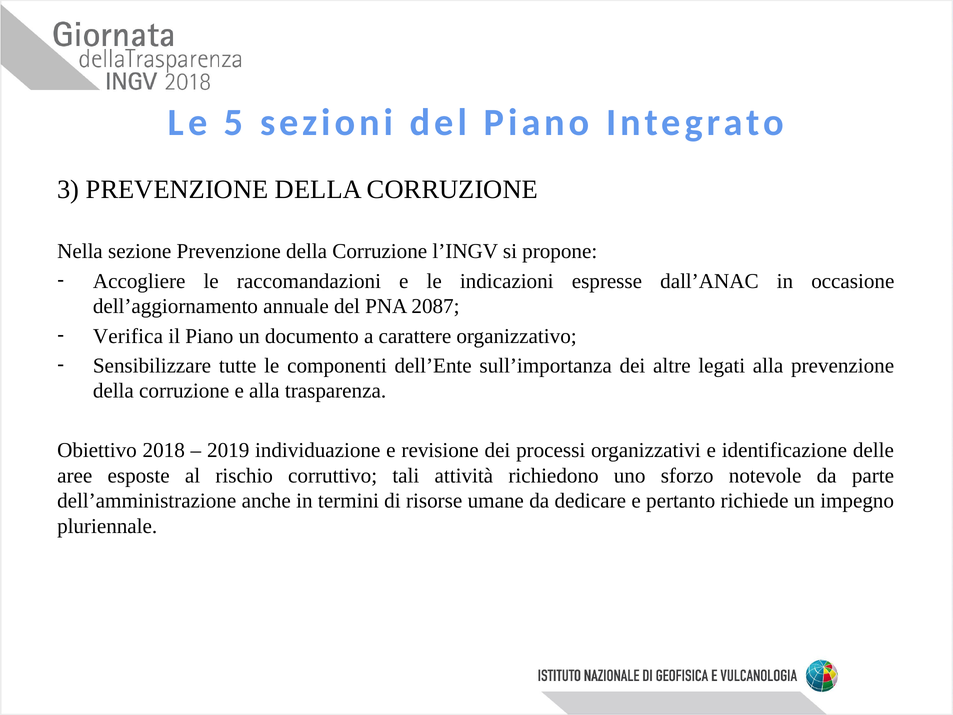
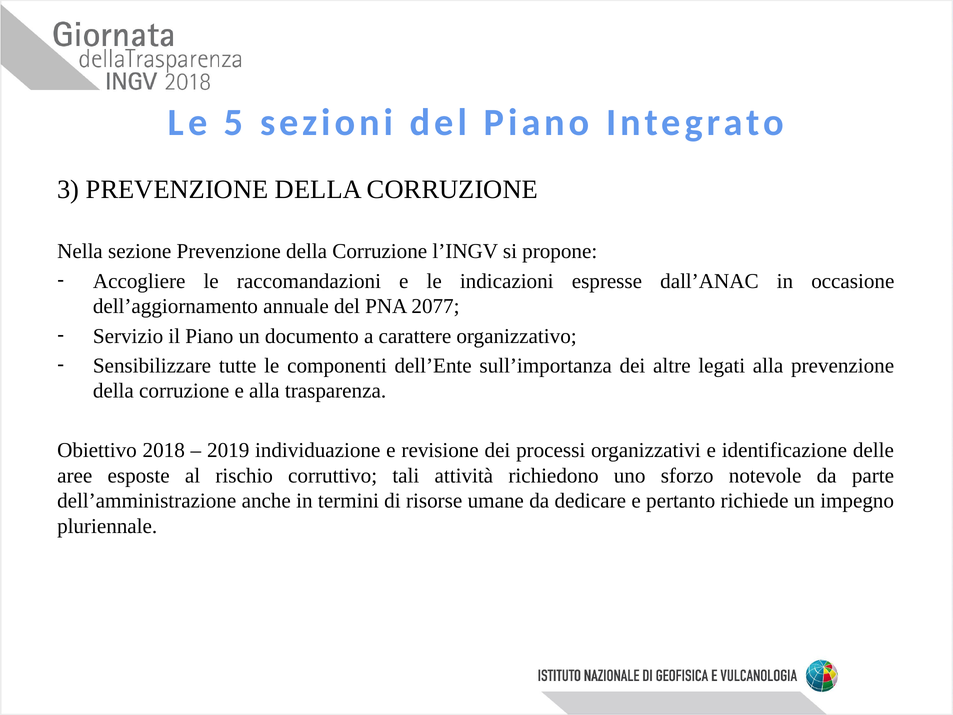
2087: 2087 -> 2077 (435, 306)
Verifica: Verifica -> Servizio (128, 336)
